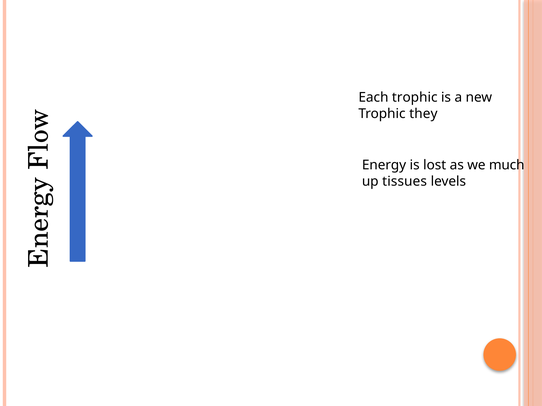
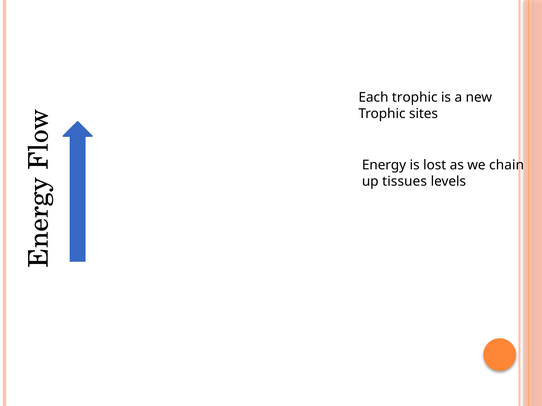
they: they -> sites (423, 114)
much: much -> chain (507, 165)
